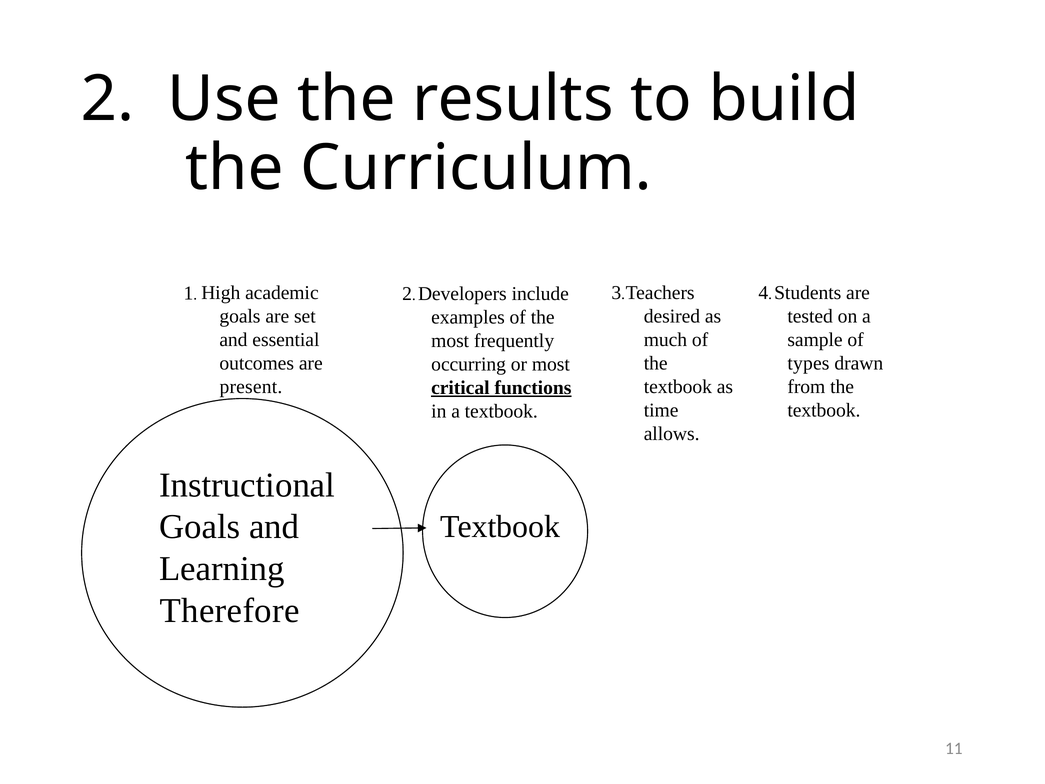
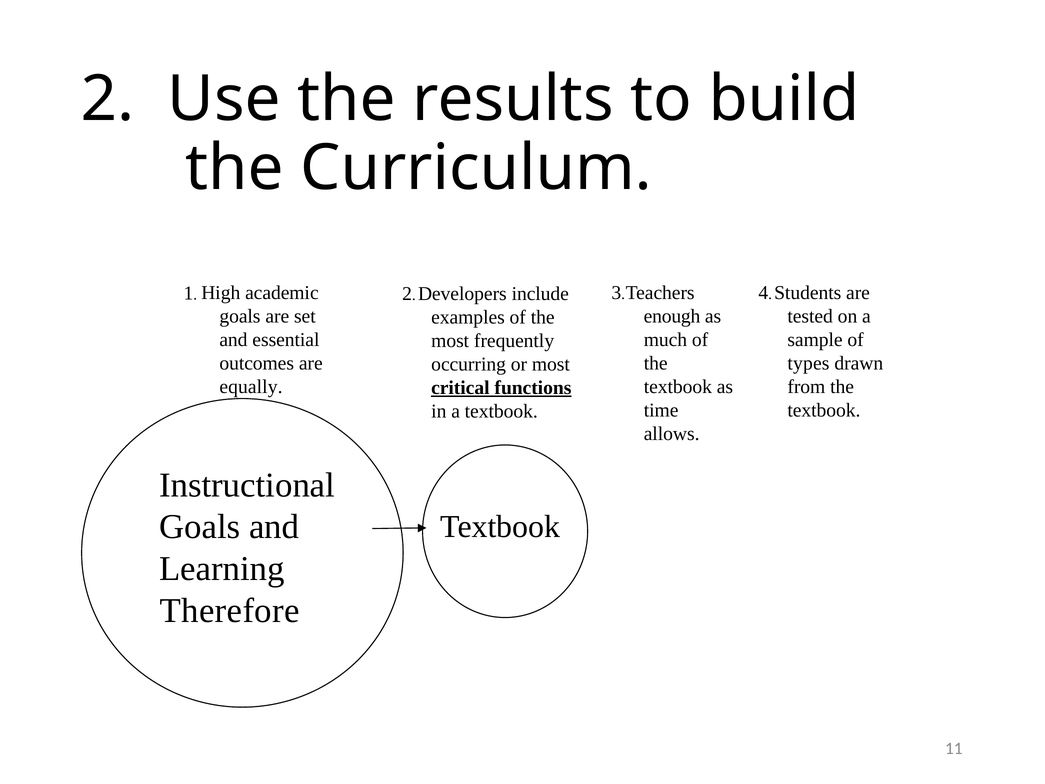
desired: desired -> enough (672, 316)
present: present -> equally (251, 387)
